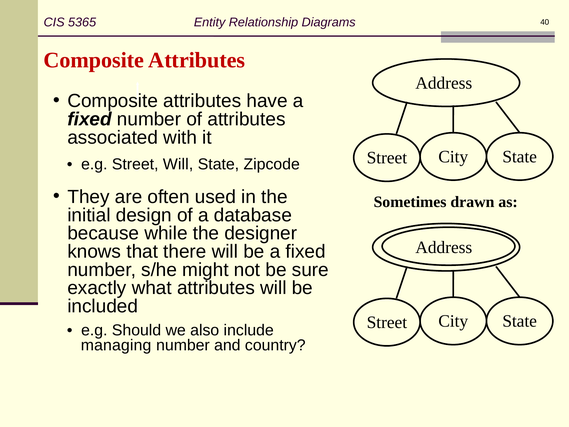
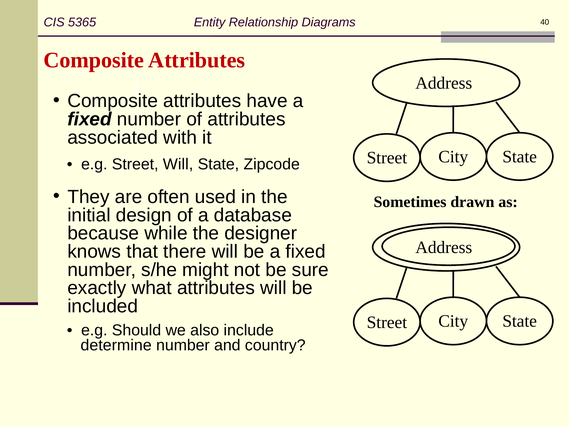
managing: managing -> determine (116, 345)
